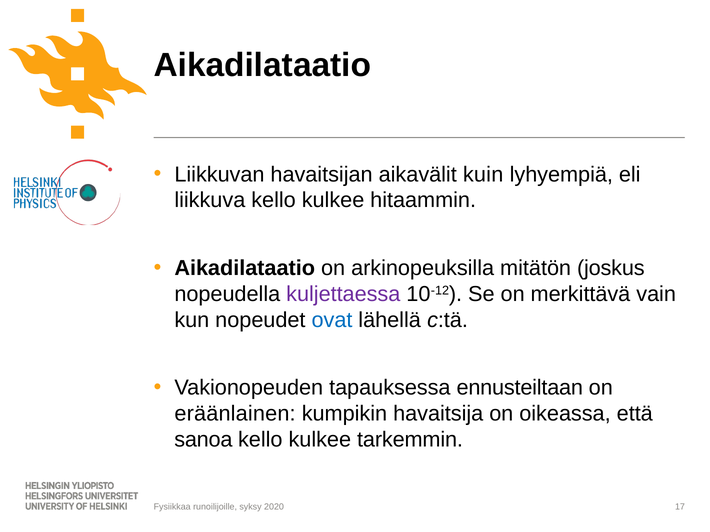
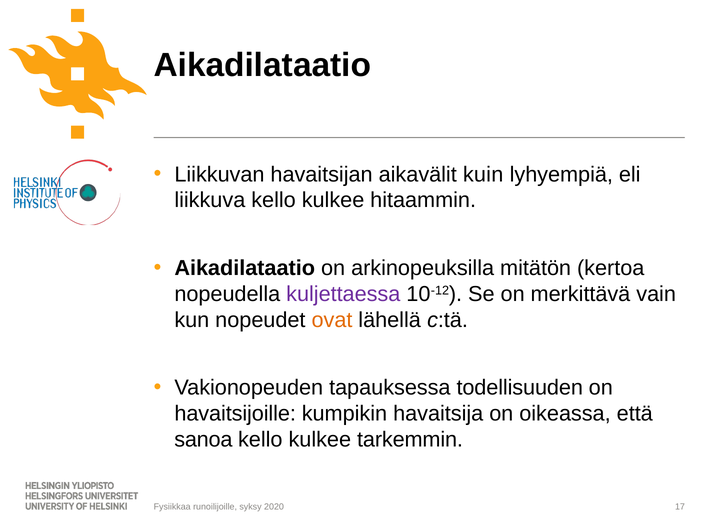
joskus: joskus -> kertoa (611, 268)
ovat colour: blue -> orange (332, 320)
ennusteiltaan: ennusteiltaan -> todellisuuden (520, 388)
eräänlainen: eräänlainen -> havaitsijoille (235, 414)
